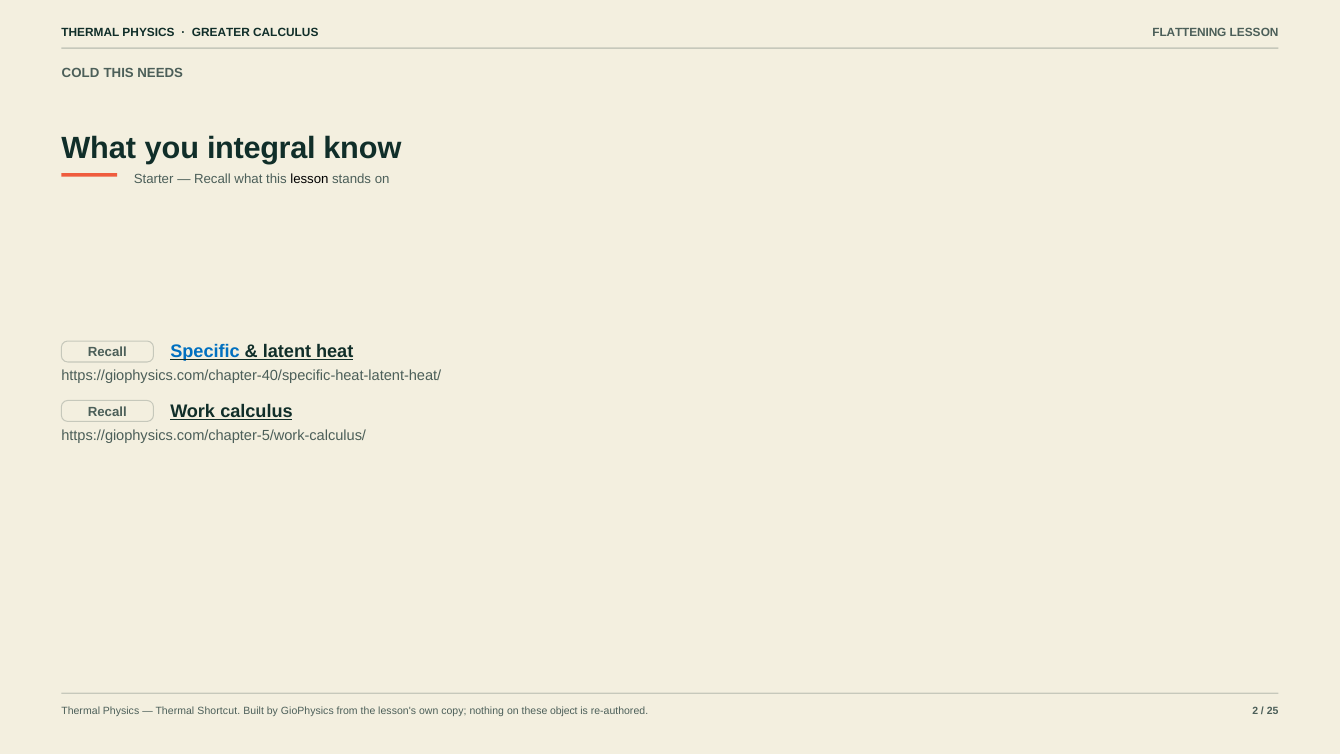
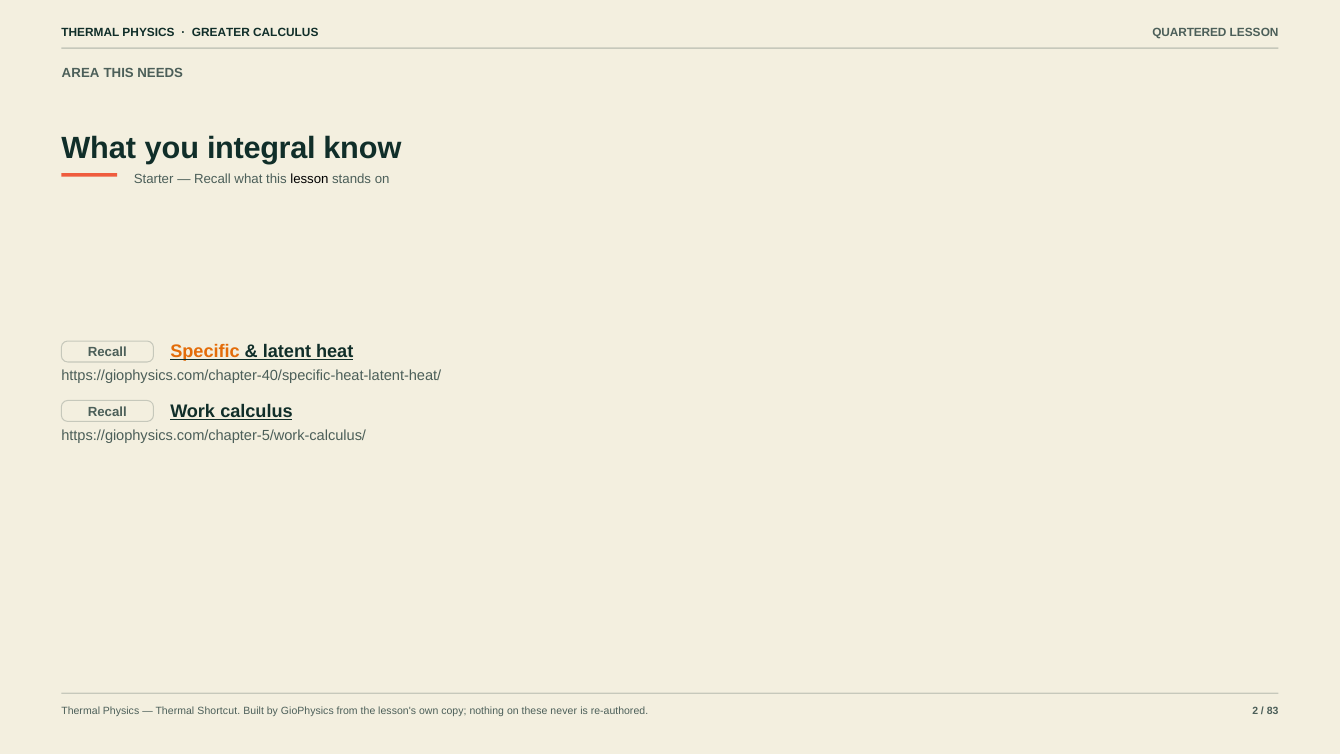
FLATTENING: FLATTENING -> QUARTERED (1189, 33)
COLD: COLD -> AREA (81, 73)
Specific colour: blue -> orange (205, 352)
object: object -> never (564, 710)
25: 25 -> 83 (1273, 710)
